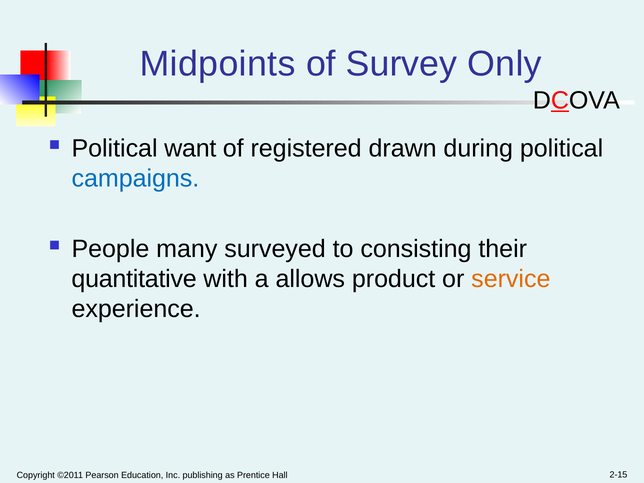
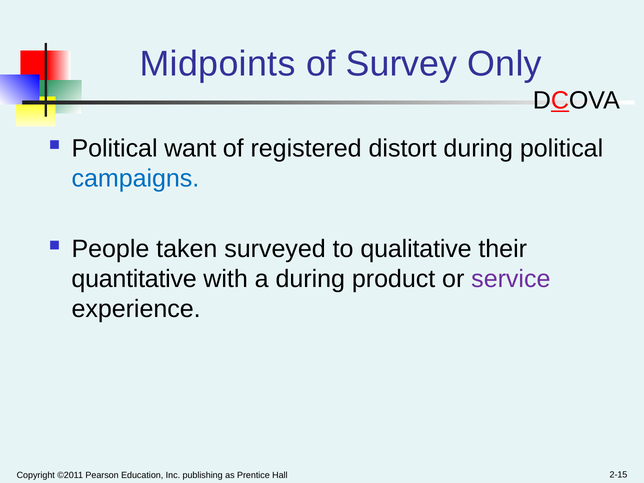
drawn: drawn -> distort (403, 149)
many: many -> taken (187, 249)
consisting: consisting -> qualitative (416, 249)
a allows: allows -> during (310, 279)
service colour: orange -> purple (511, 279)
